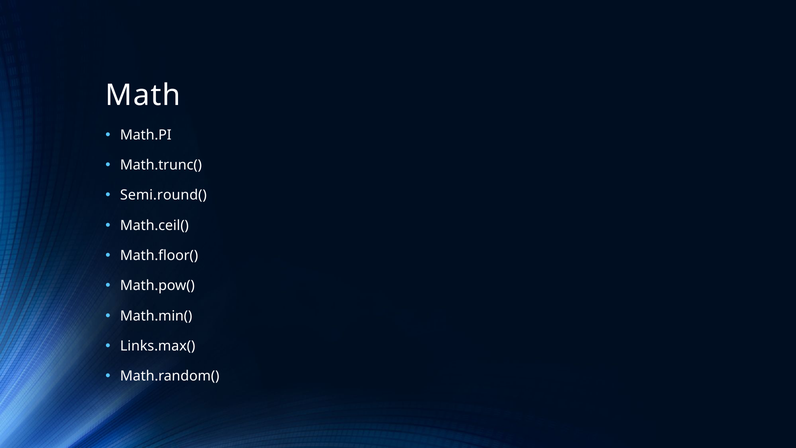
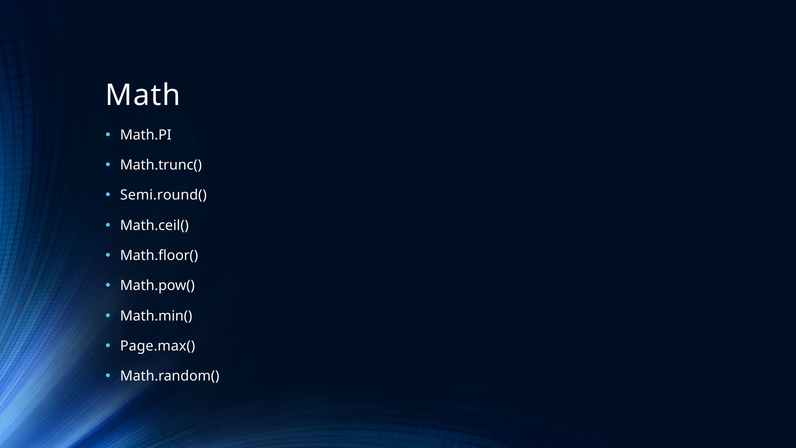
Links.max(: Links.max( -> Page.max( (158, 346)
